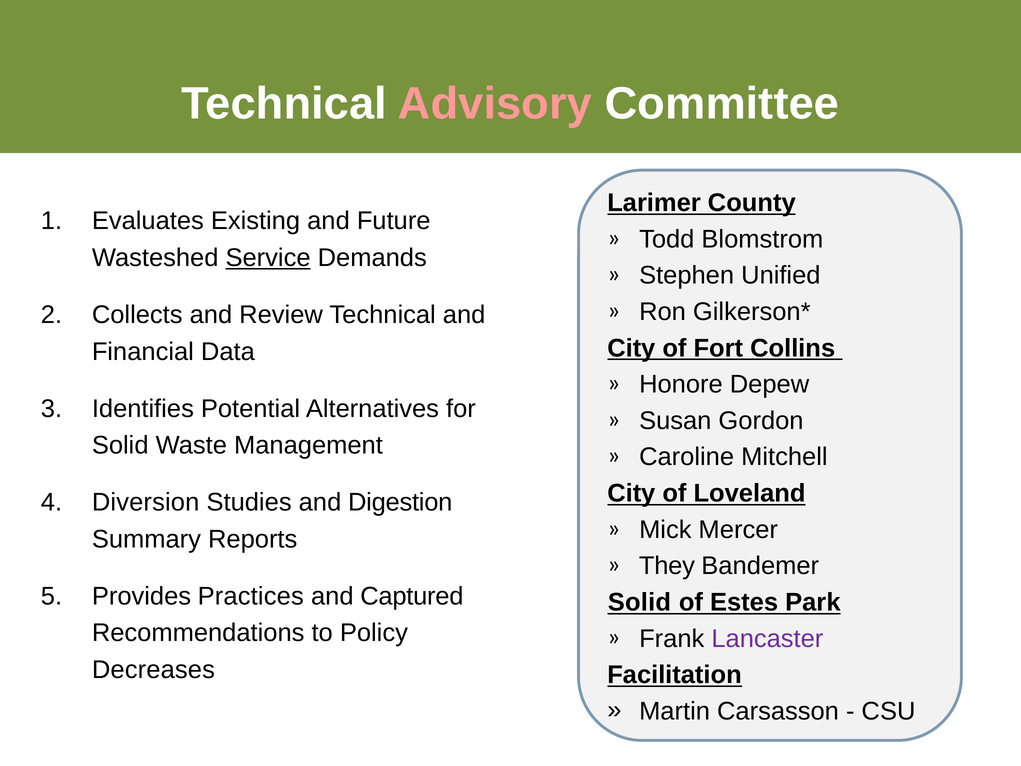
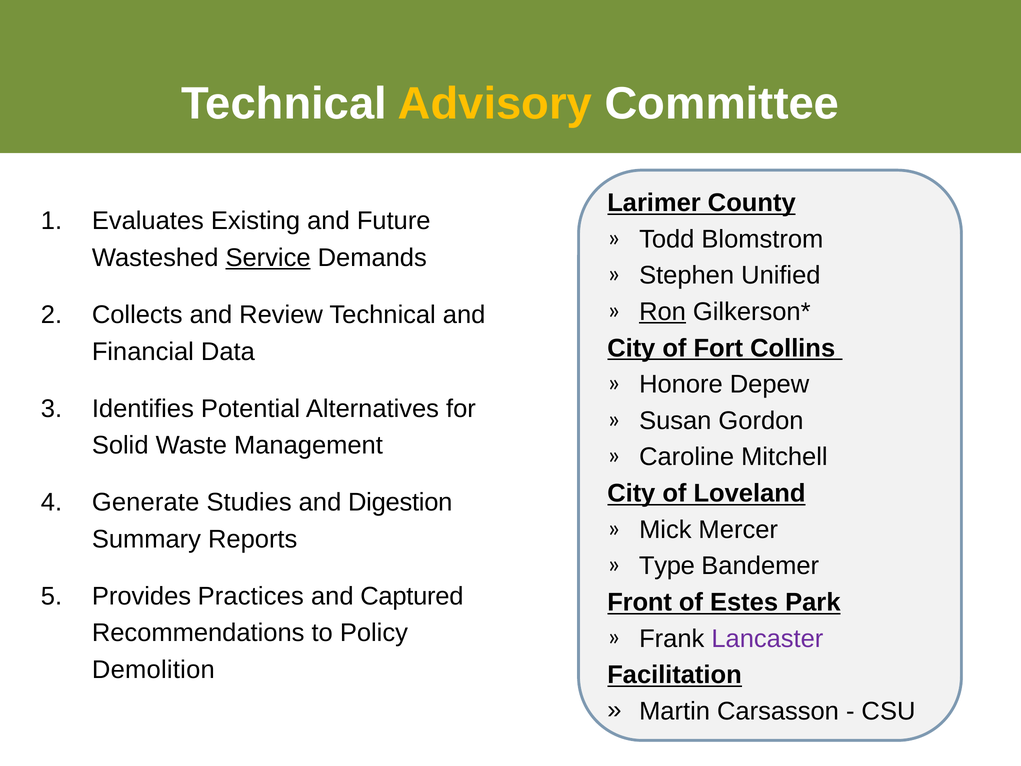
Advisory colour: pink -> yellow (495, 104)
Ron underline: none -> present (663, 312)
Diversion: Diversion -> Generate (146, 502)
They: They -> Type (667, 566)
Solid: Solid -> Front (640, 602)
Decreases: Decreases -> Demolition (153, 670)
